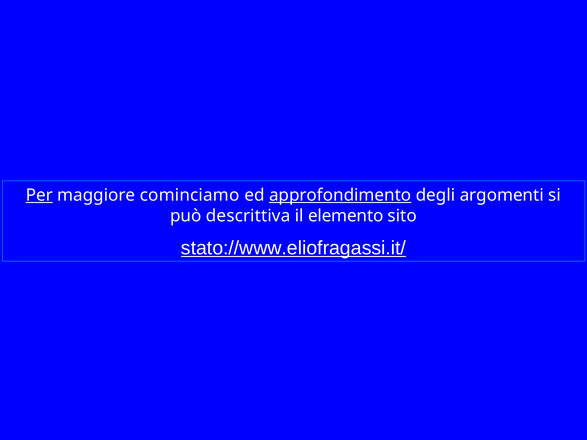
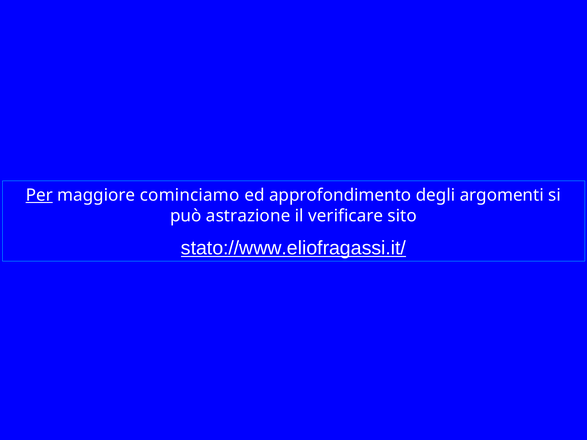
approfondimento underline: present -> none (340, 195)
descrittiva: descrittiva -> astrazione (248, 216)
elemento: elemento -> verificare (346, 216)
